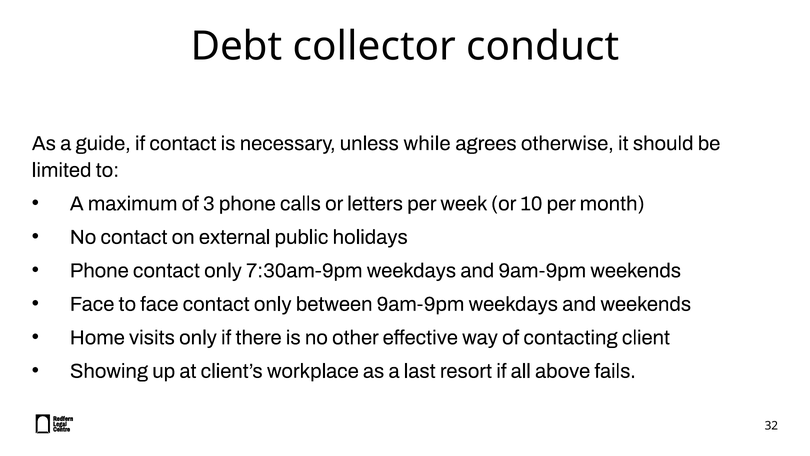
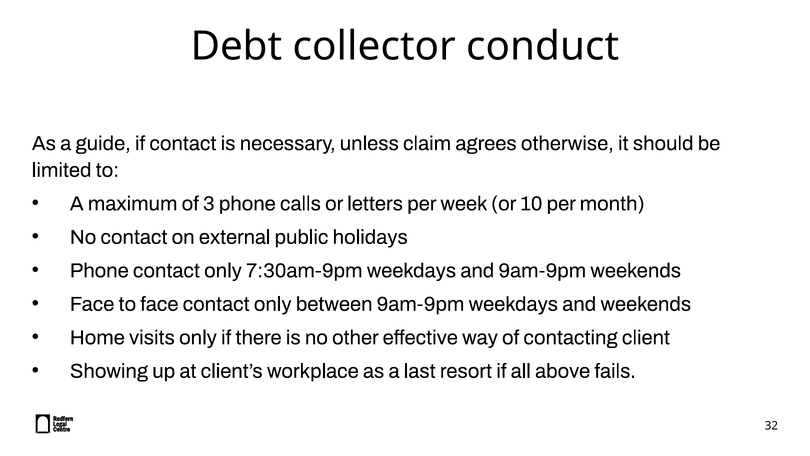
while: while -> claim (427, 143)
